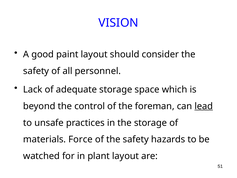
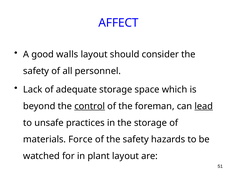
VISION: VISION -> AFFECT (119, 23)
paint: paint -> walls (67, 54)
control underline: none -> present (90, 106)
